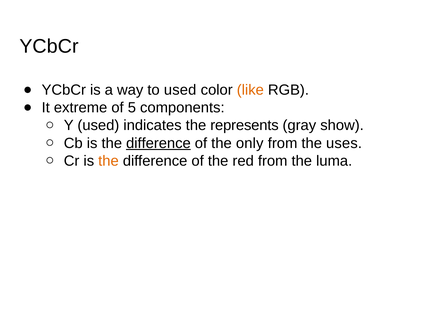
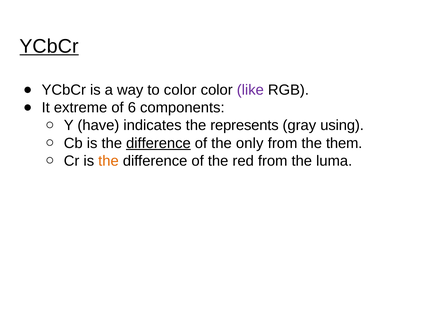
YCbCr underline: none -> present (49, 46)
to used: used -> color (180, 90)
like colour: orange -> purple (250, 90)
5: 5 -> 6 (132, 108)
Y used: used -> have (98, 126)
show: show -> using (342, 126)
uses: uses -> them (344, 143)
